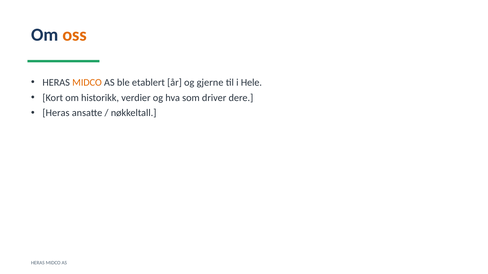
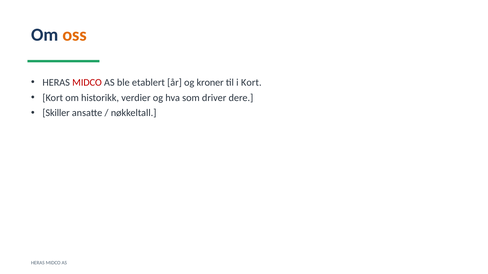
MIDCO colour: orange -> red (87, 83)
gjerne: gjerne -> kroner (210, 83)
i Hele: Hele -> Kort (251, 83)
Heras: Heras -> Skiller (56, 113)
